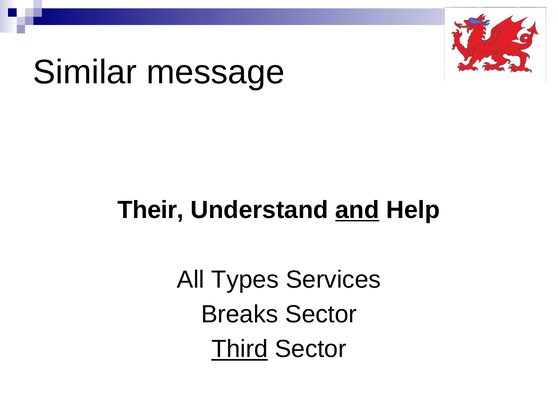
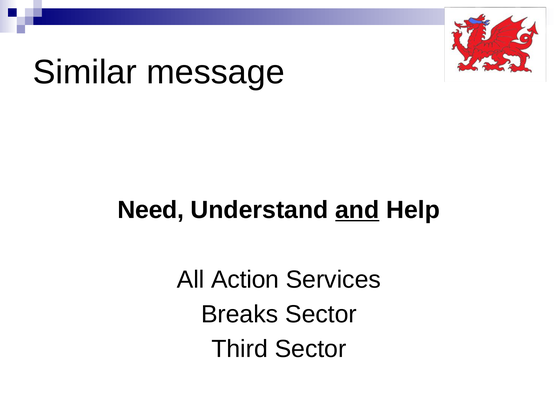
Their: Their -> Need (151, 210)
Types: Types -> Action (245, 279)
Third underline: present -> none (240, 349)
